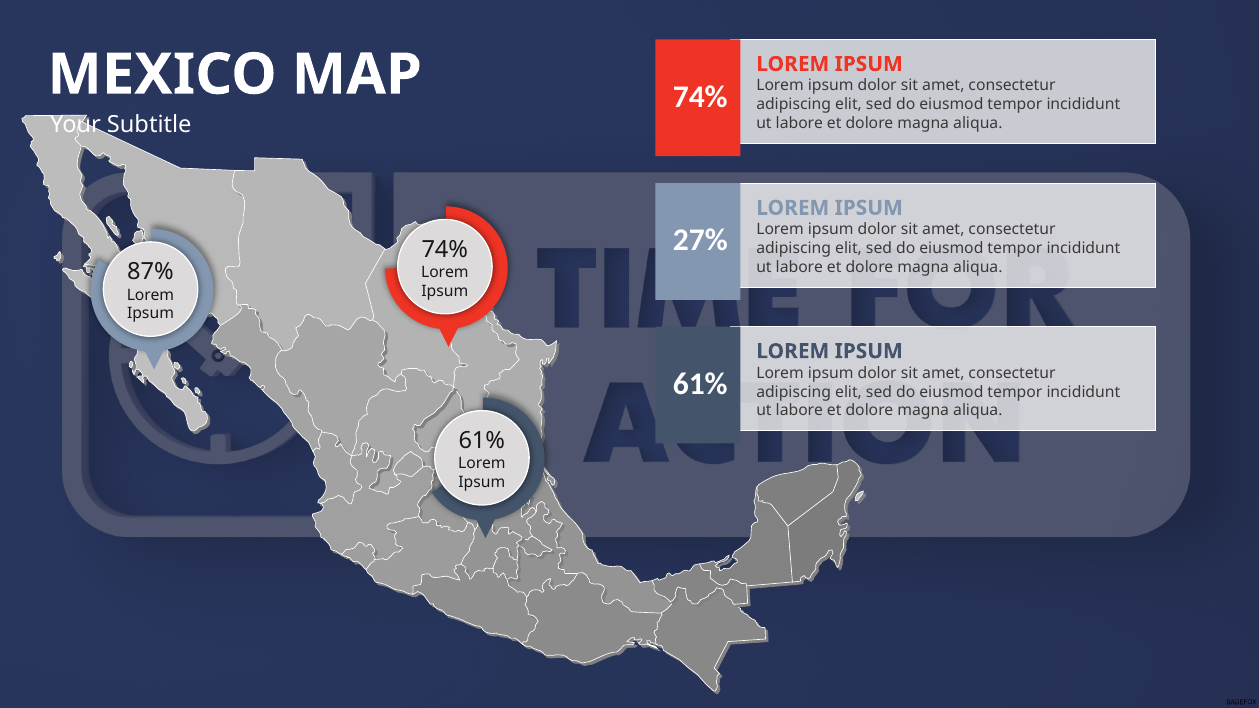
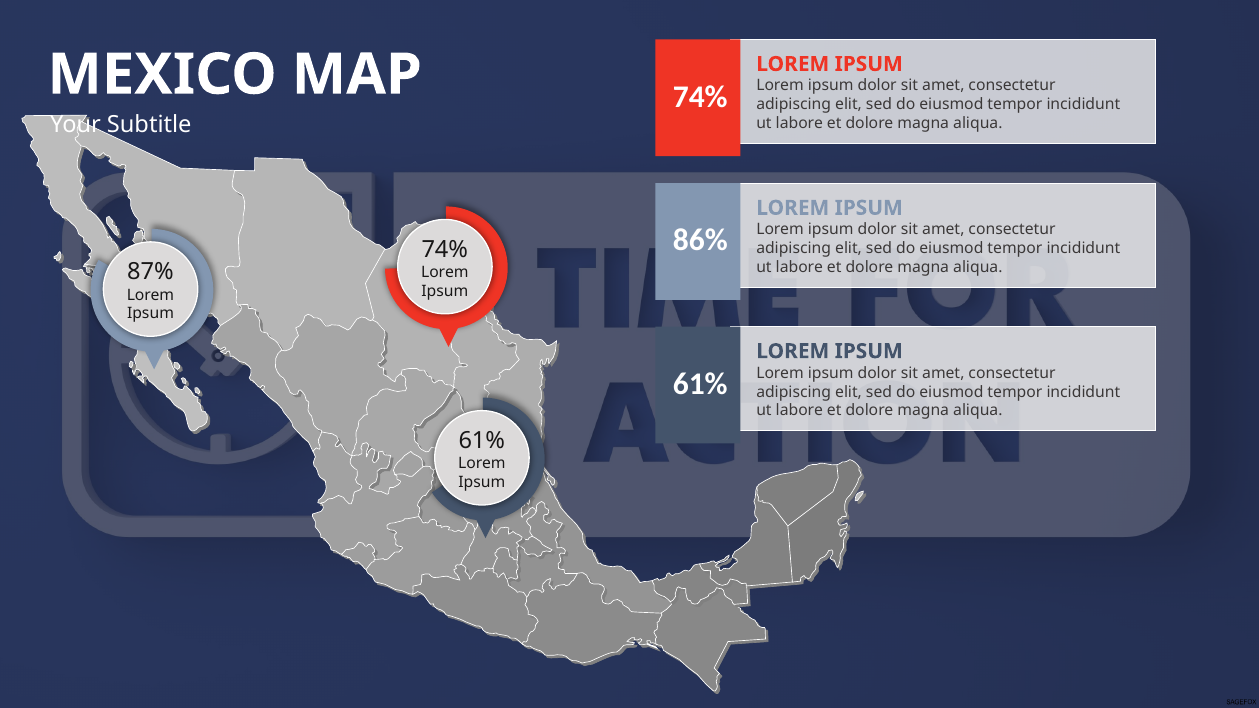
27%: 27% -> 86% (700, 241)
